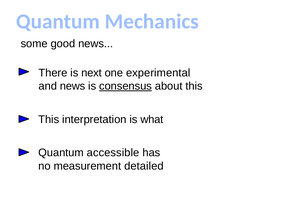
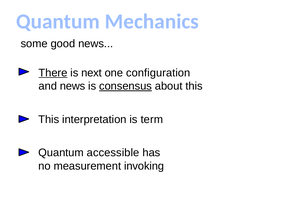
There underline: none -> present (53, 73)
experimental: experimental -> configuration (158, 73)
what: what -> term (152, 119)
detailed: detailed -> invoking (144, 166)
